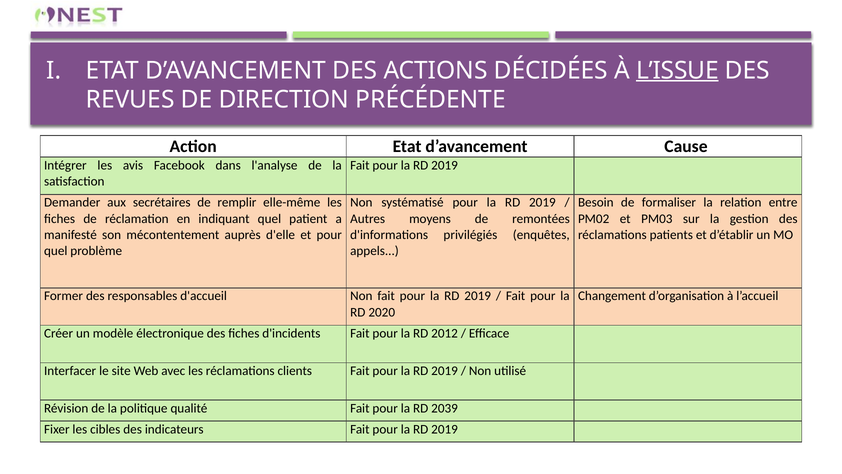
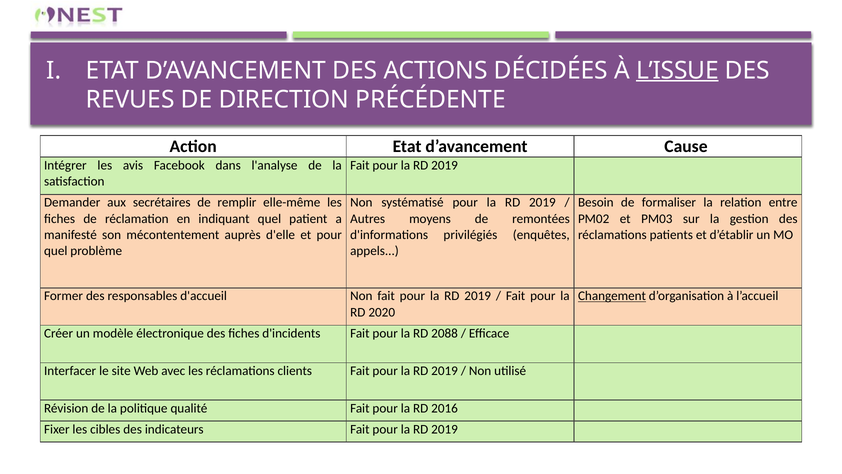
Changement underline: none -> present (612, 296)
2012: 2012 -> 2088 (445, 333)
2039: 2039 -> 2016 (445, 408)
